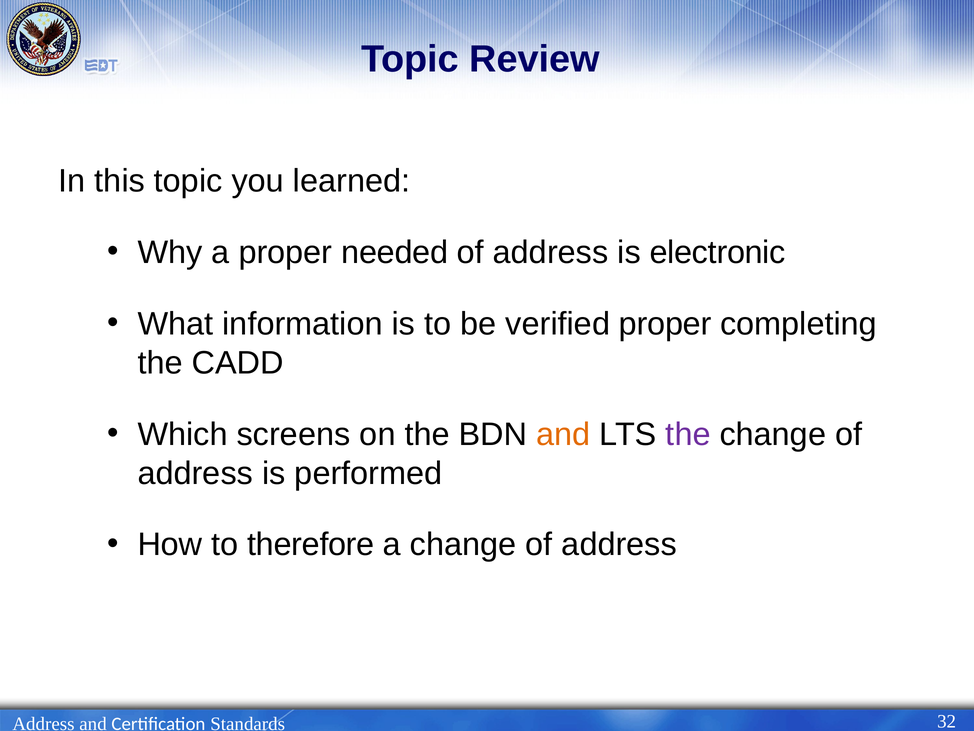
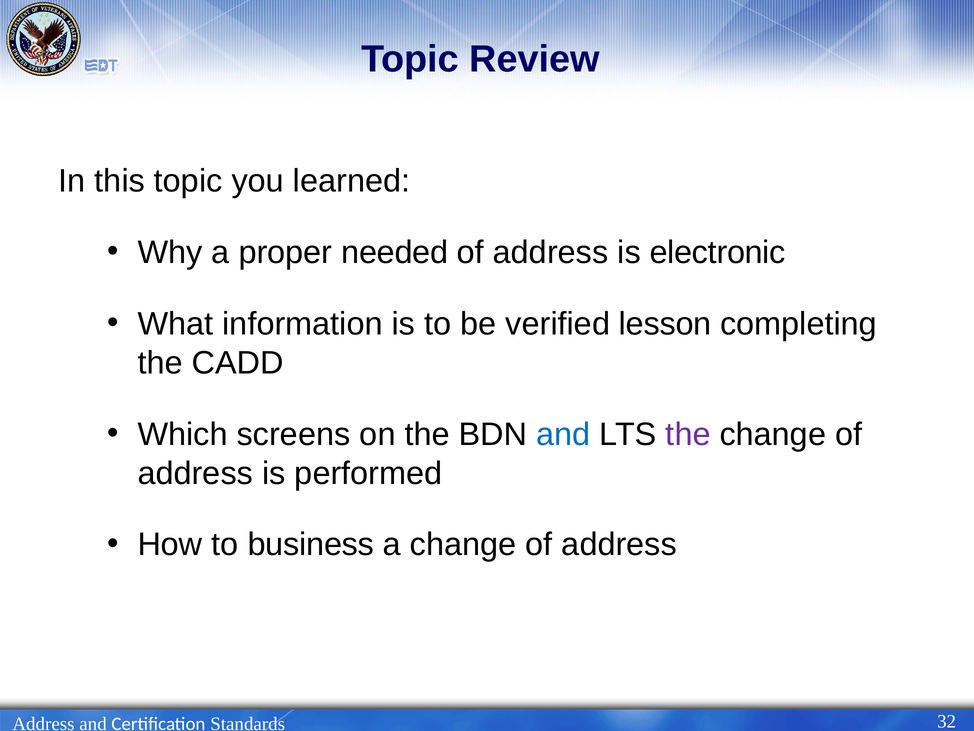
verified proper: proper -> lesson (665, 324)
and colour: orange -> blue (563, 434)
therefore: therefore -> business (311, 544)
